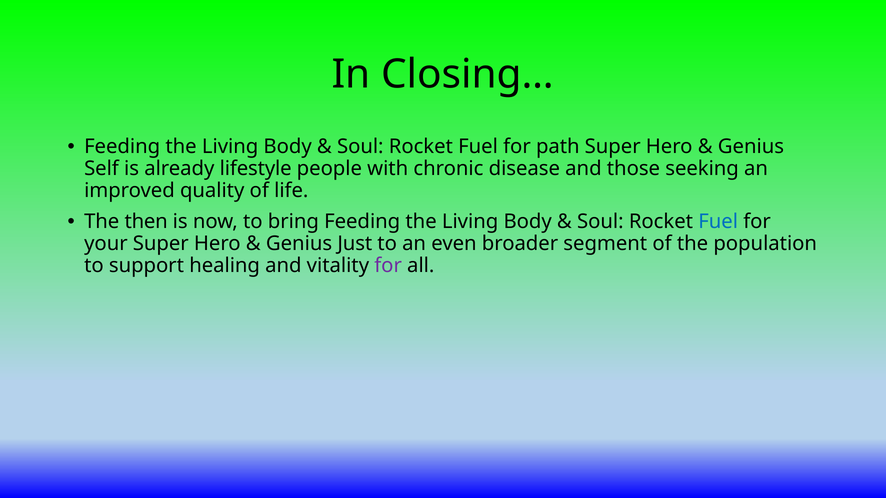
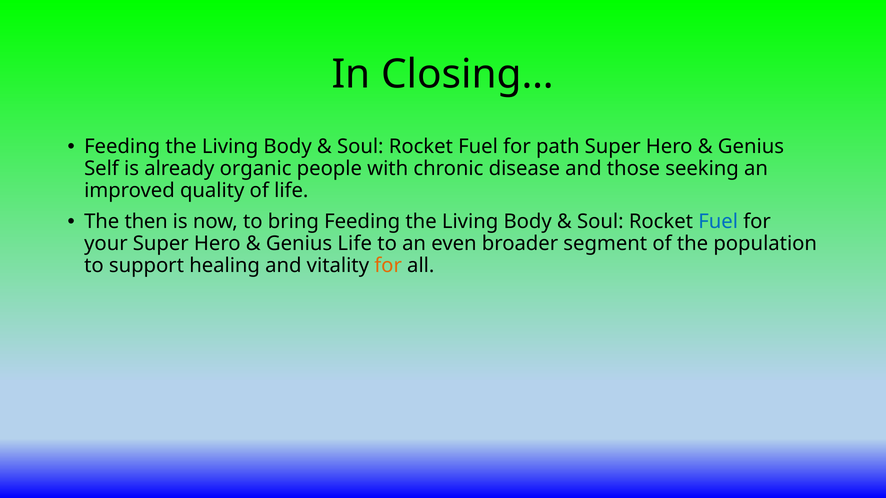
lifestyle: lifestyle -> organic (256, 169)
Genius Just: Just -> Life (355, 244)
for colour: purple -> orange (388, 266)
